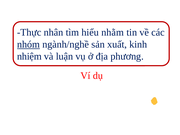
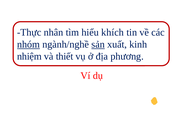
nhằm: nhằm -> khích (113, 32)
sản underline: none -> present (98, 44)
luận: luận -> thiết (65, 56)
